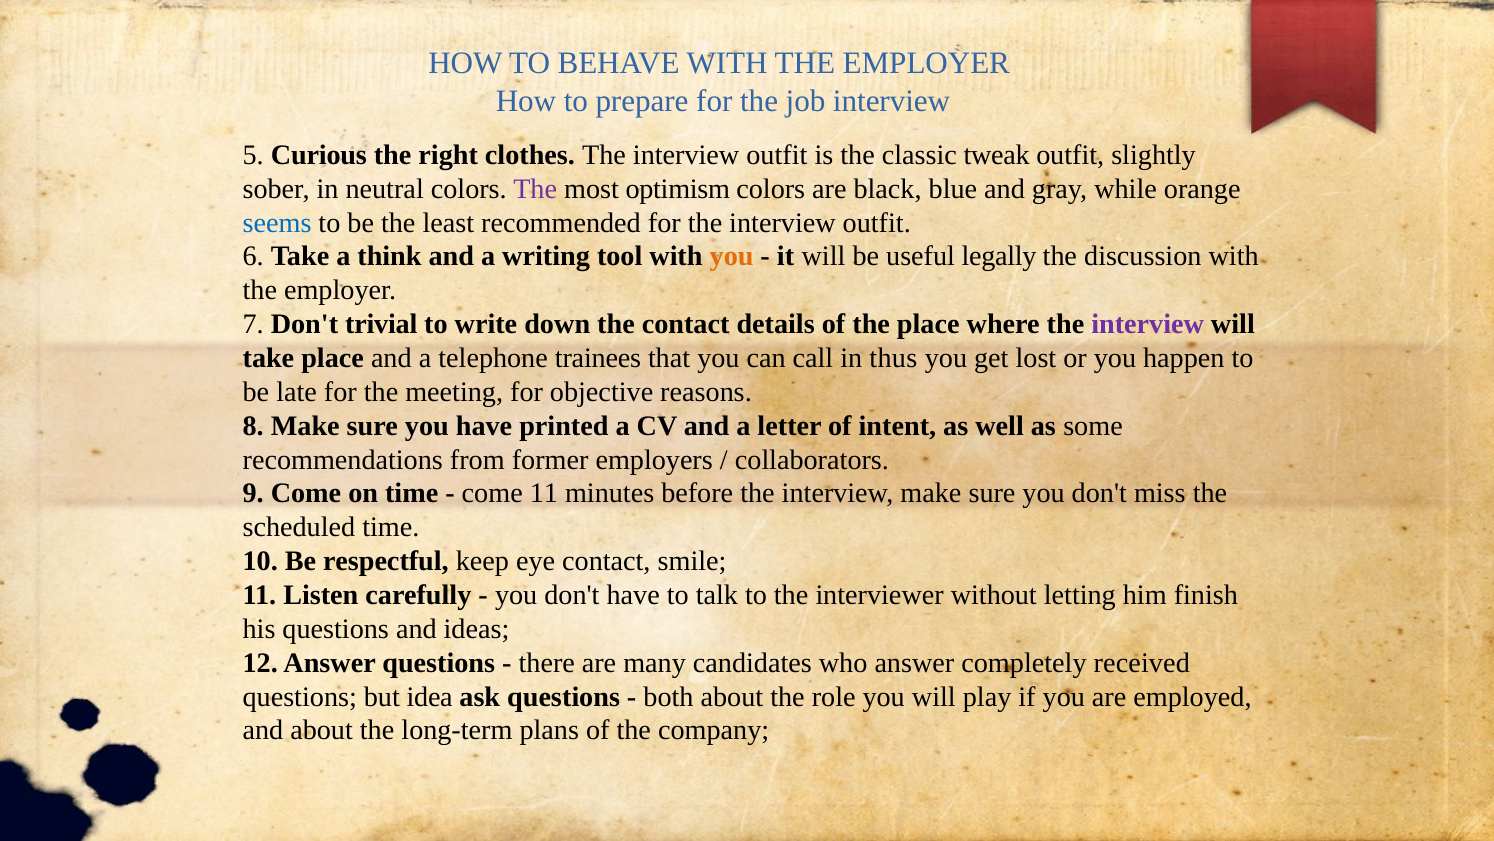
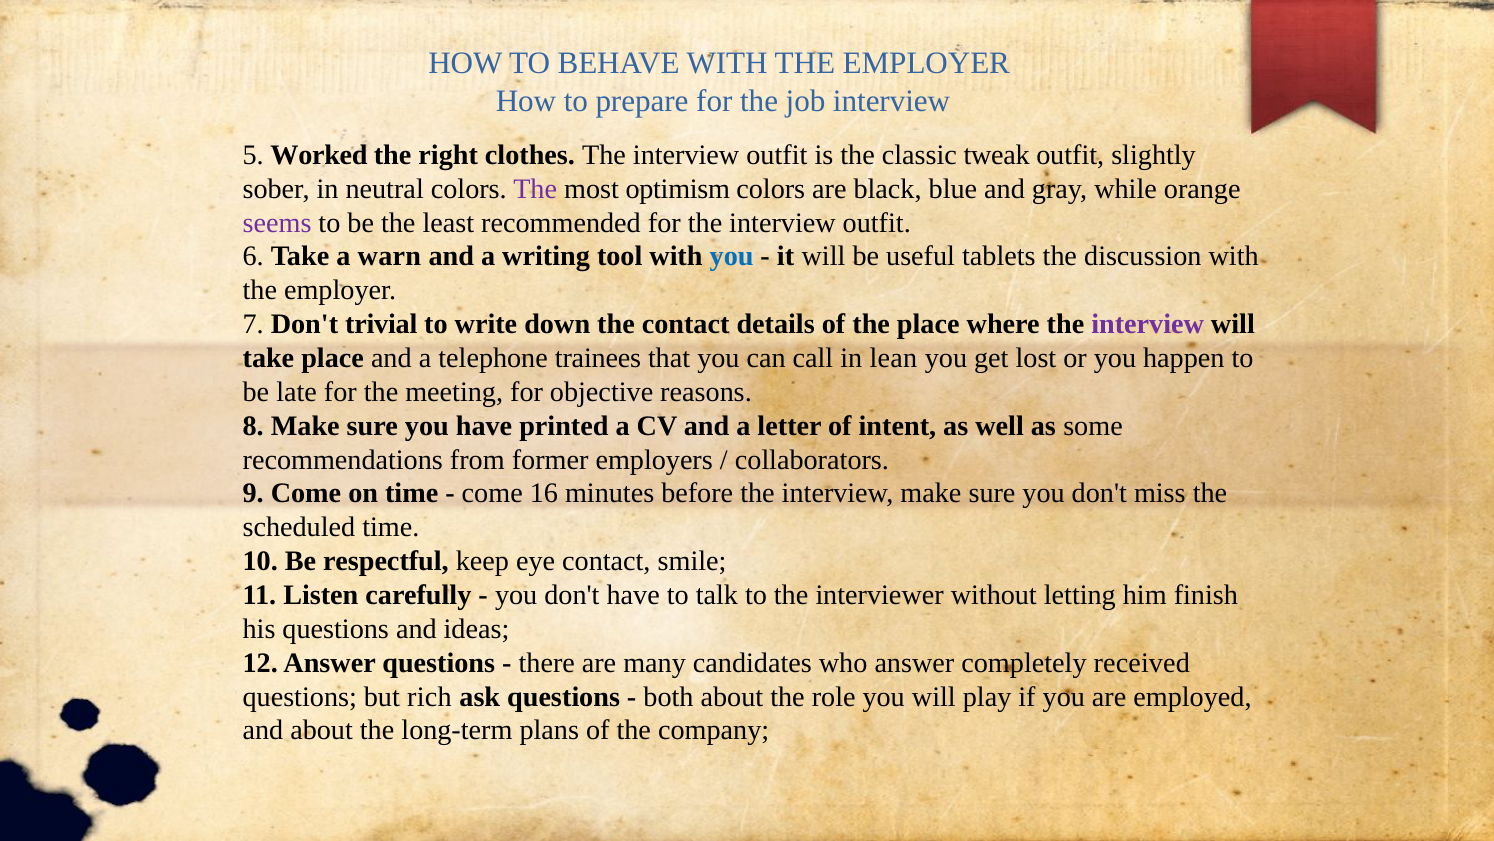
Curious: Curious -> Worked (319, 155)
seems colour: blue -> purple (277, 223)
think: think -> warn (389, 256)
you colour: orange -> blue (732, 256)
legally: legally -> tablets (999, 256)
thus: thus -> lean (893, 358)
come 11: 11 -> 16 (544, 493)
idea: idea -> rich (429, 696)
